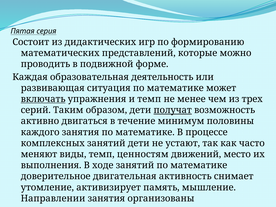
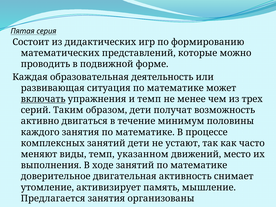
получат underline: present -> none (173, 110)
ценностям: ценностям -> указанном (143, 154)
Направлении: Направлении -> Предлагается (53, 198)
